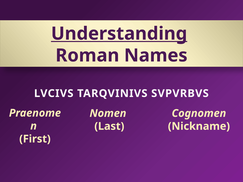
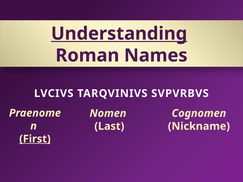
First underline: none -> present (35, 139)
